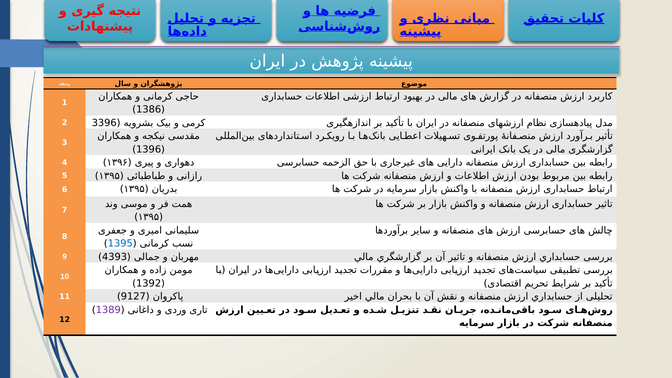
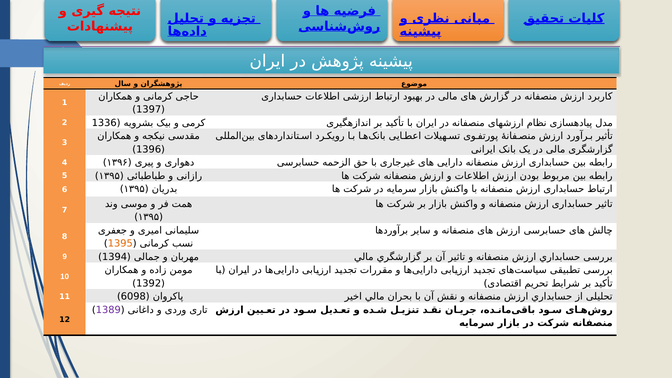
1386: 1386 -> 1397 (149, 110)
3396: 3396 -> 1336 (104, 123)
1395 colour: blue -> orange (120, 244)
4393: 4393 -> 1394 (115, 257)
9127: 9127 -> 6098 (133, 297)
